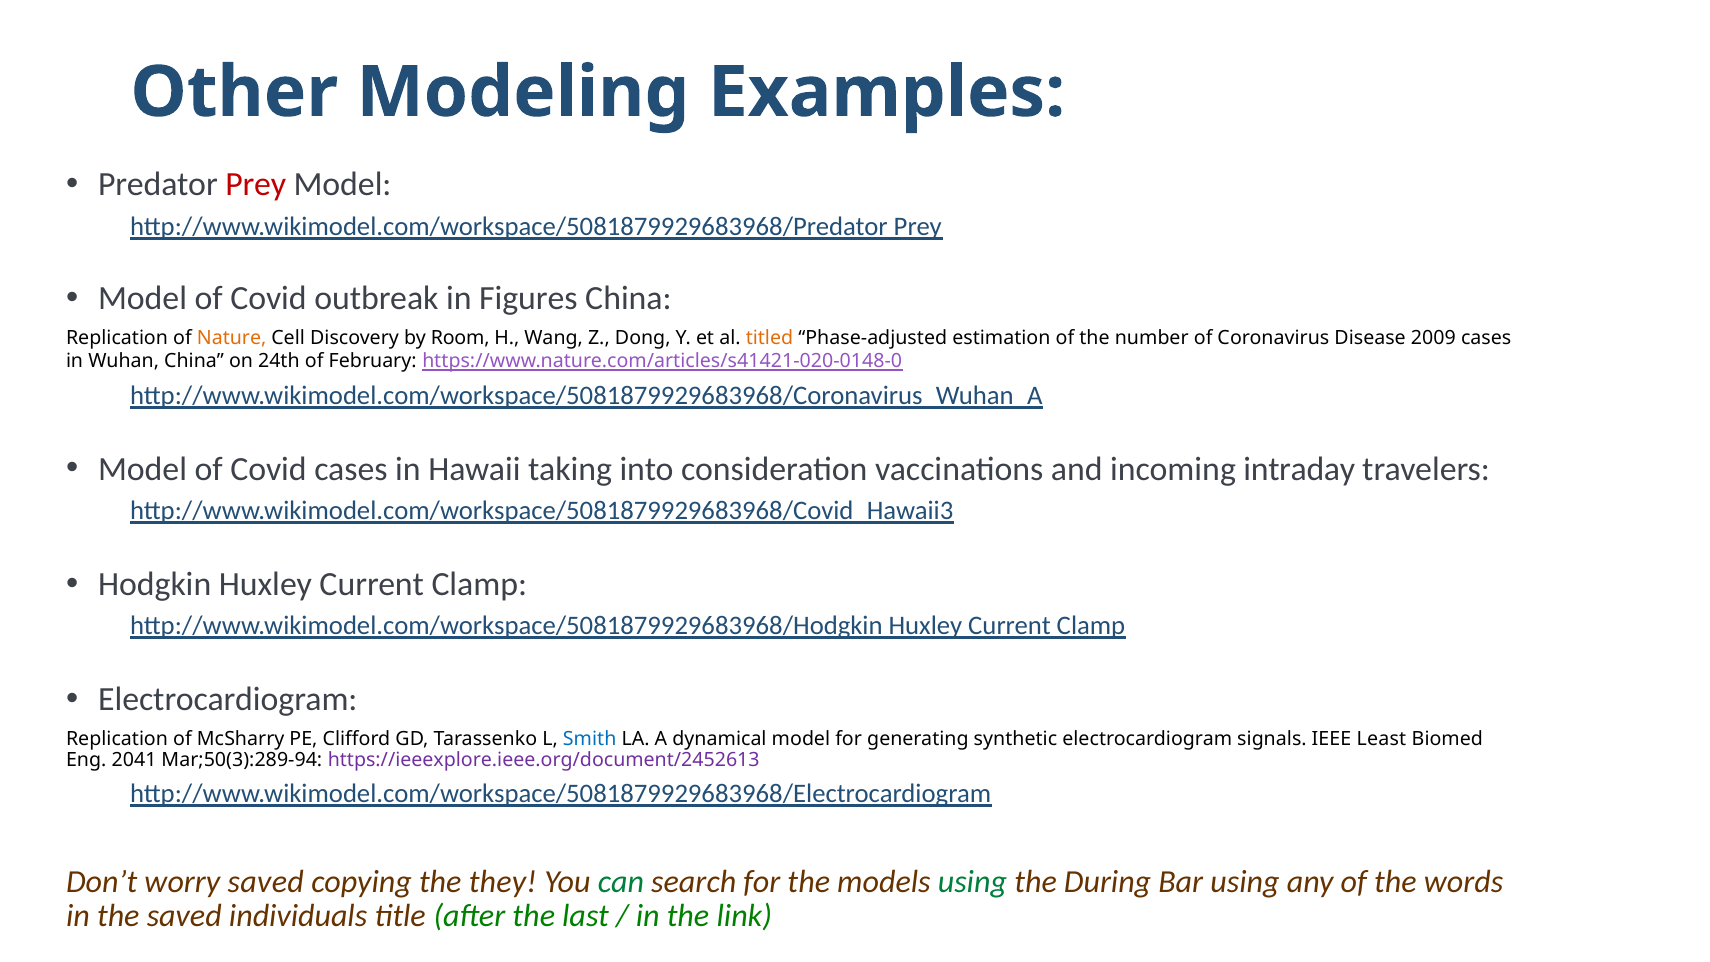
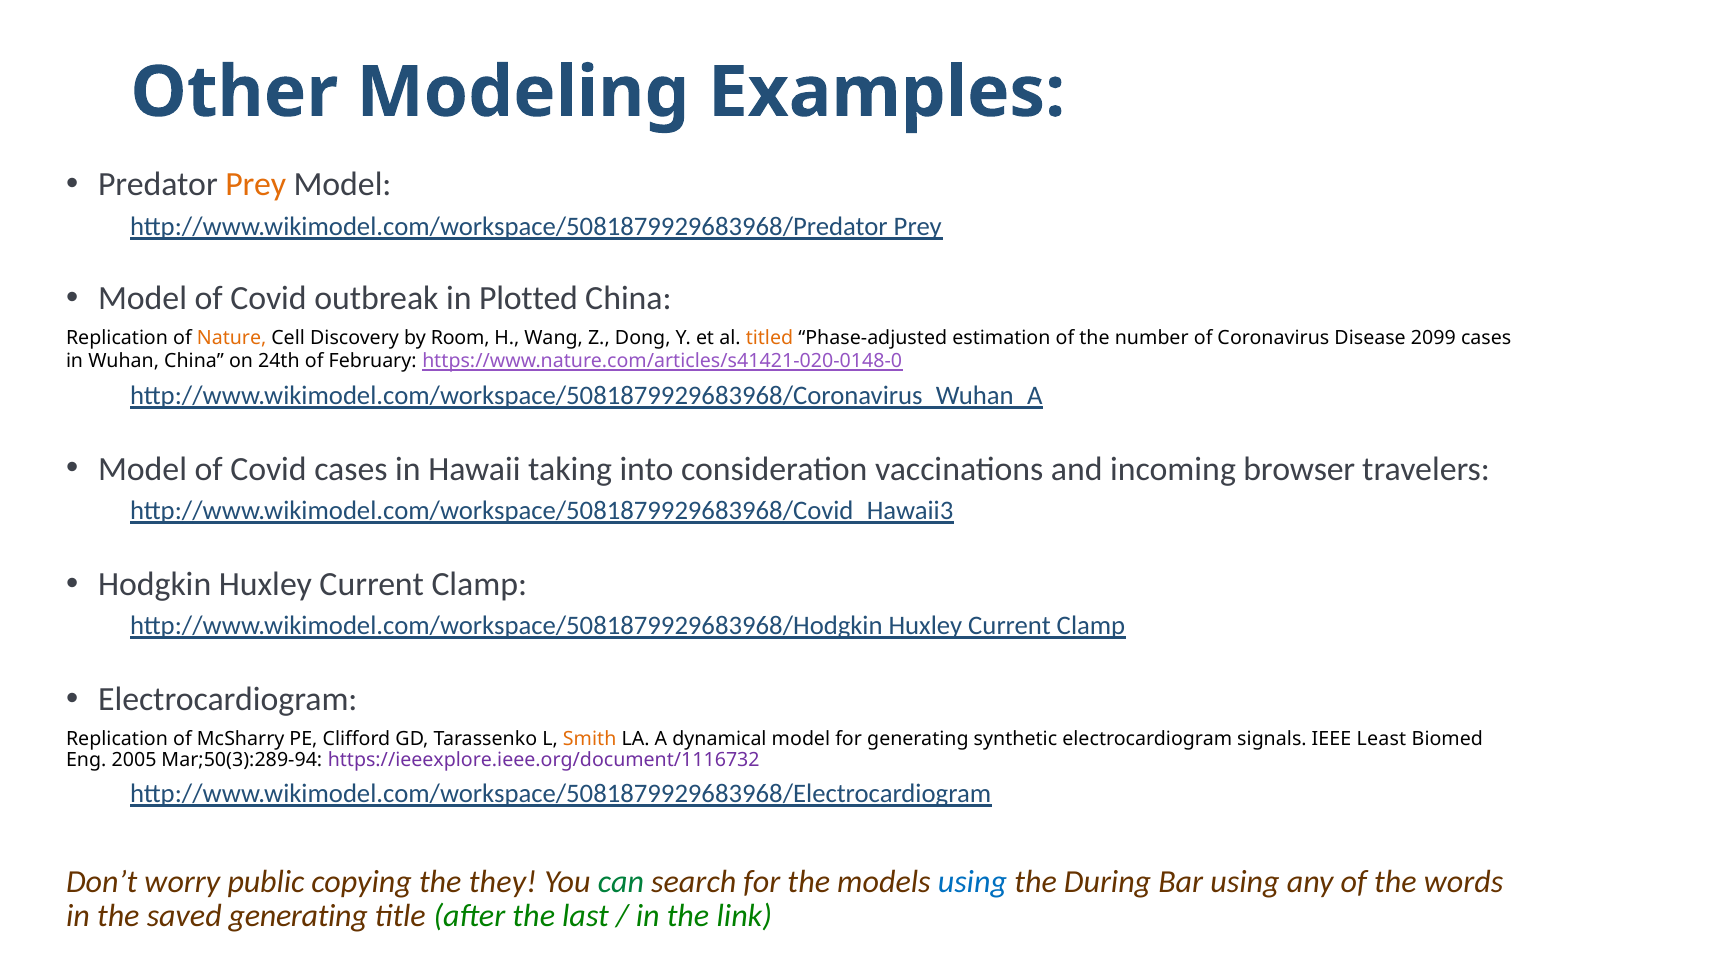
Prey colour: red -> orange (256, 185)
Figures: Figures -> Plotted (529, 298)
2009: 2009 -> 2099 (1433, 338)
intraday: intraday -> browser (1299, 469)
Smith colour: blue -> orange (590, 739)
2041: 2041 -> 2005 (134, 760)
https://ieeexplore.ieee.org/document/2452613: https://ieeexplore.ieee.org/document/2452613 -> https://ieeexplore.ieee.org/document/1116732 (544, 760)
worry saved: saved -> public (266, 882)
using colour: green -> blue (972, 882)
saved individuals: individuals -> generating (298, 916)
